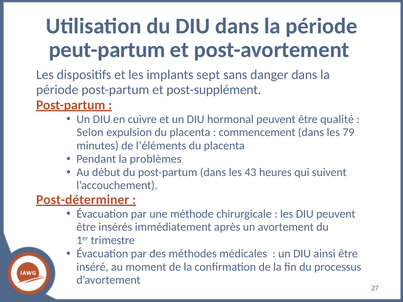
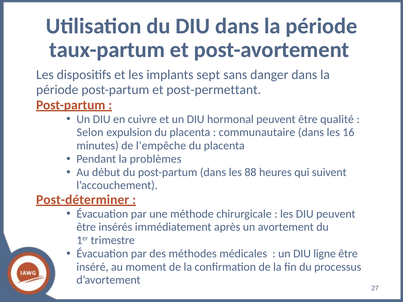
peut-partum: peut-partum -> taux-partum (107, 50)
post-supplément: post-supplément -> post-permettant (214, 90)
commencement: commencement -> communautaire (257, 133)
79: 79 -> 16 (348, 133)
l’éléments: l’éléments -> l’empêche (161, 146)
43: 43 -> 88 (250, 172)
ainsi: ainsi -> ligne (325, 254)
